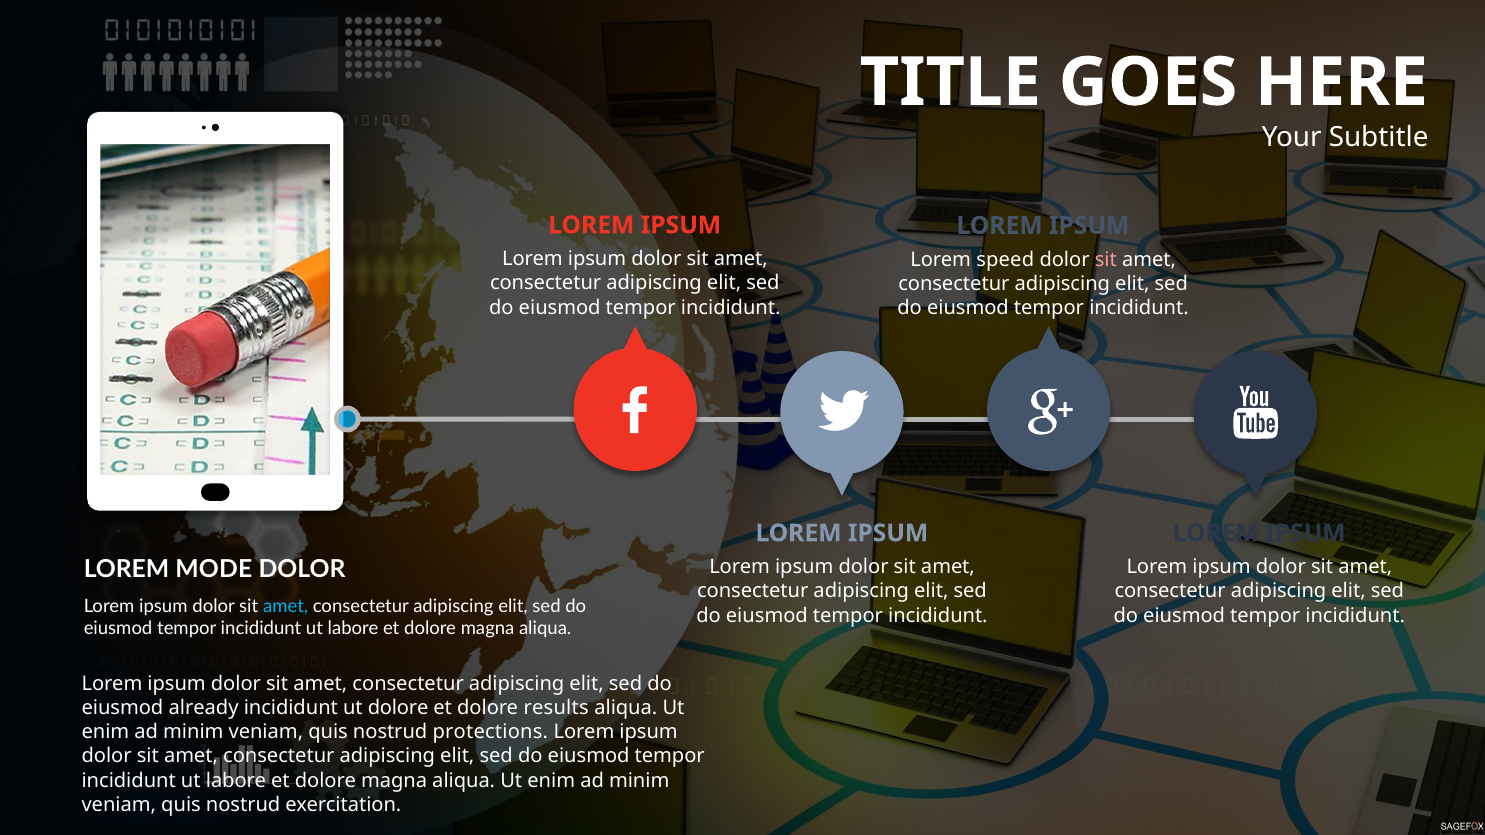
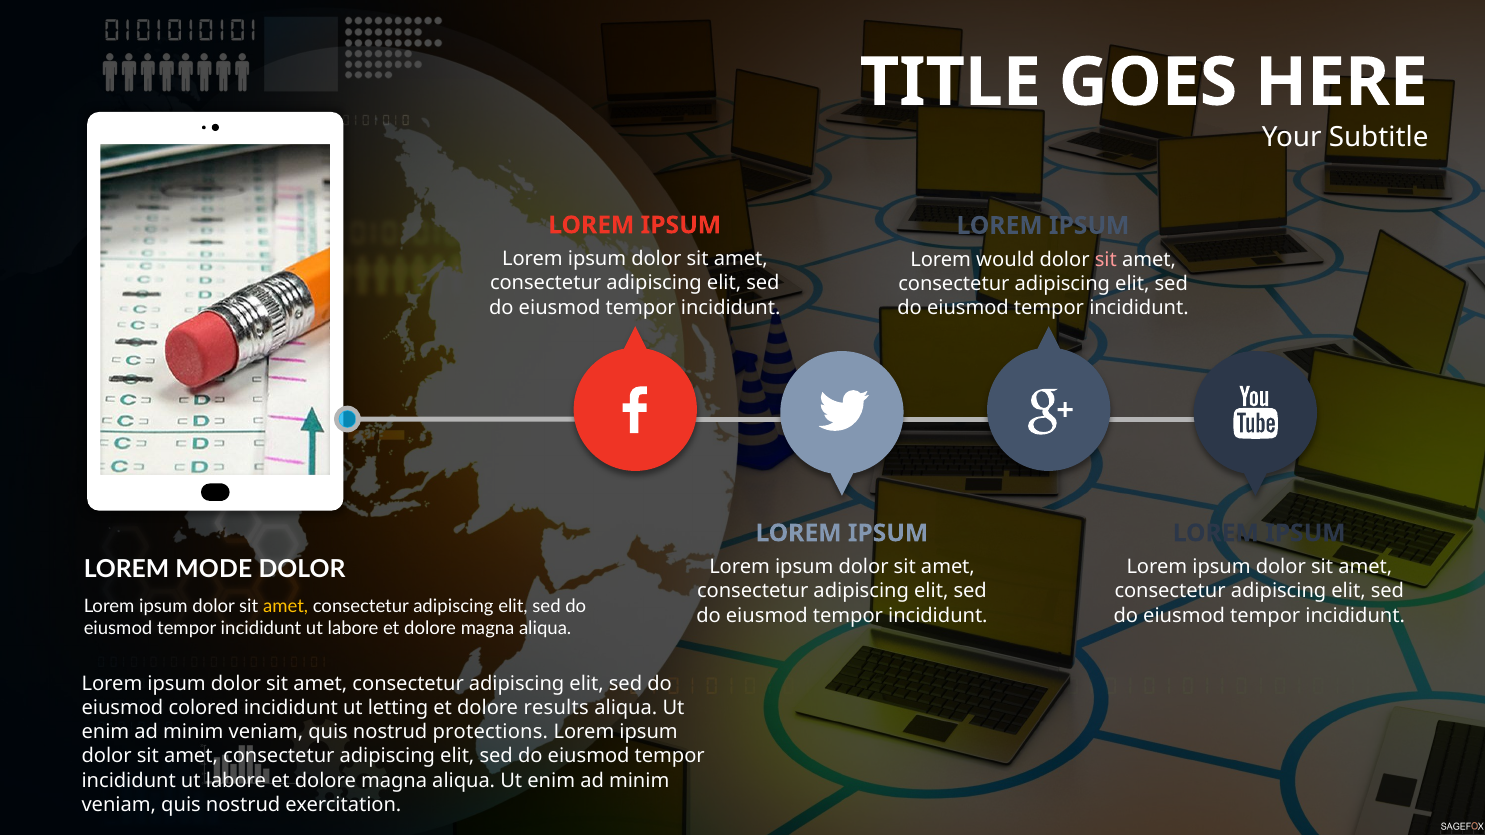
speed: speed -> would (1005, 260)
amet colour: light blue -> yellow (286, 606)
already: already -> colored (204, 708)
ut dolore: dolore -> letting (398, 708)
